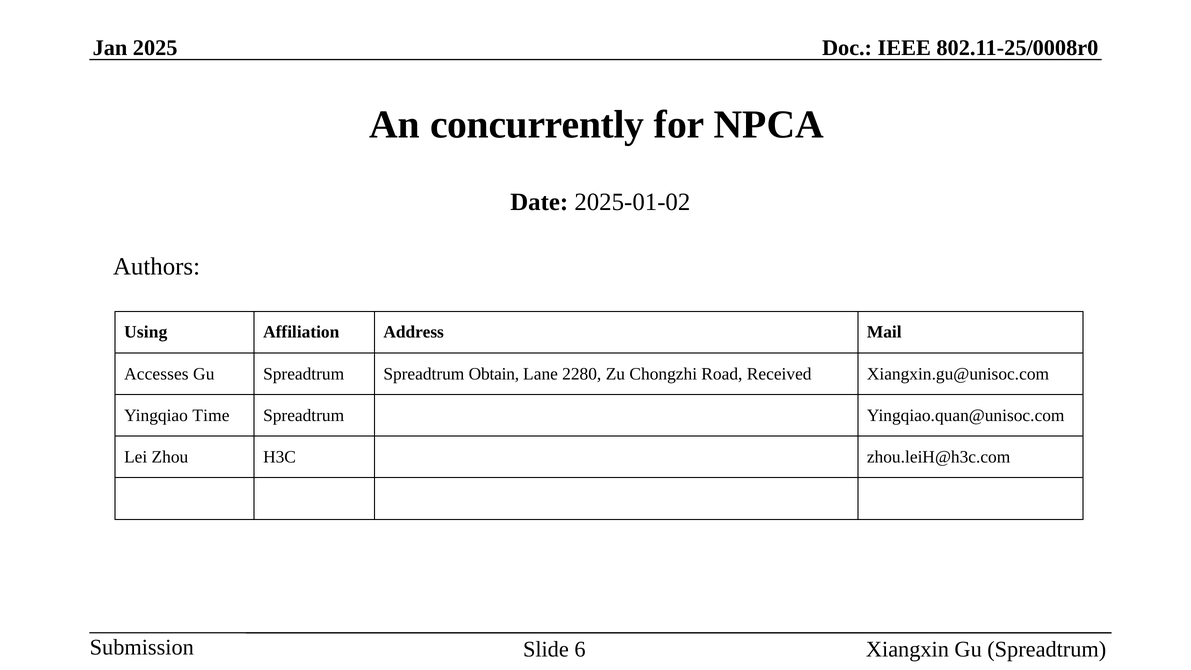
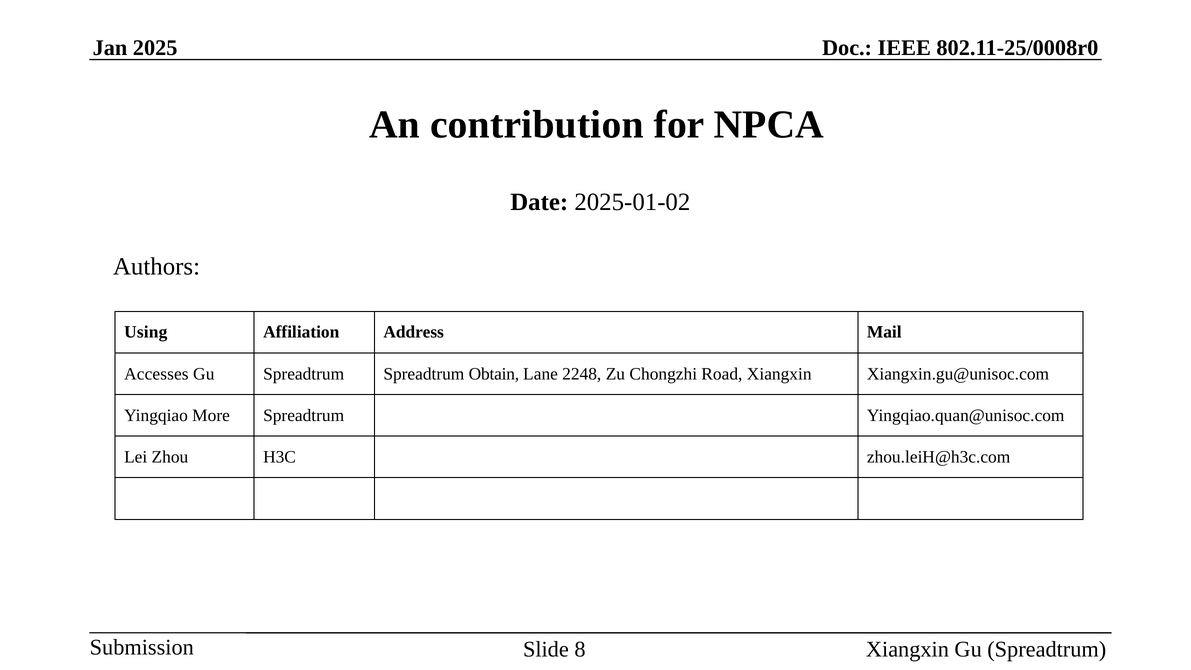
concurrently: concurrently -> contribution (537, 125)
2280: 2280 -> 2248 (582, 374)
Road Received: Received -> Xiangxin (779, 374)
Time: Time -> More (211, 415)
6: 6 -> 8 (580, 649)
